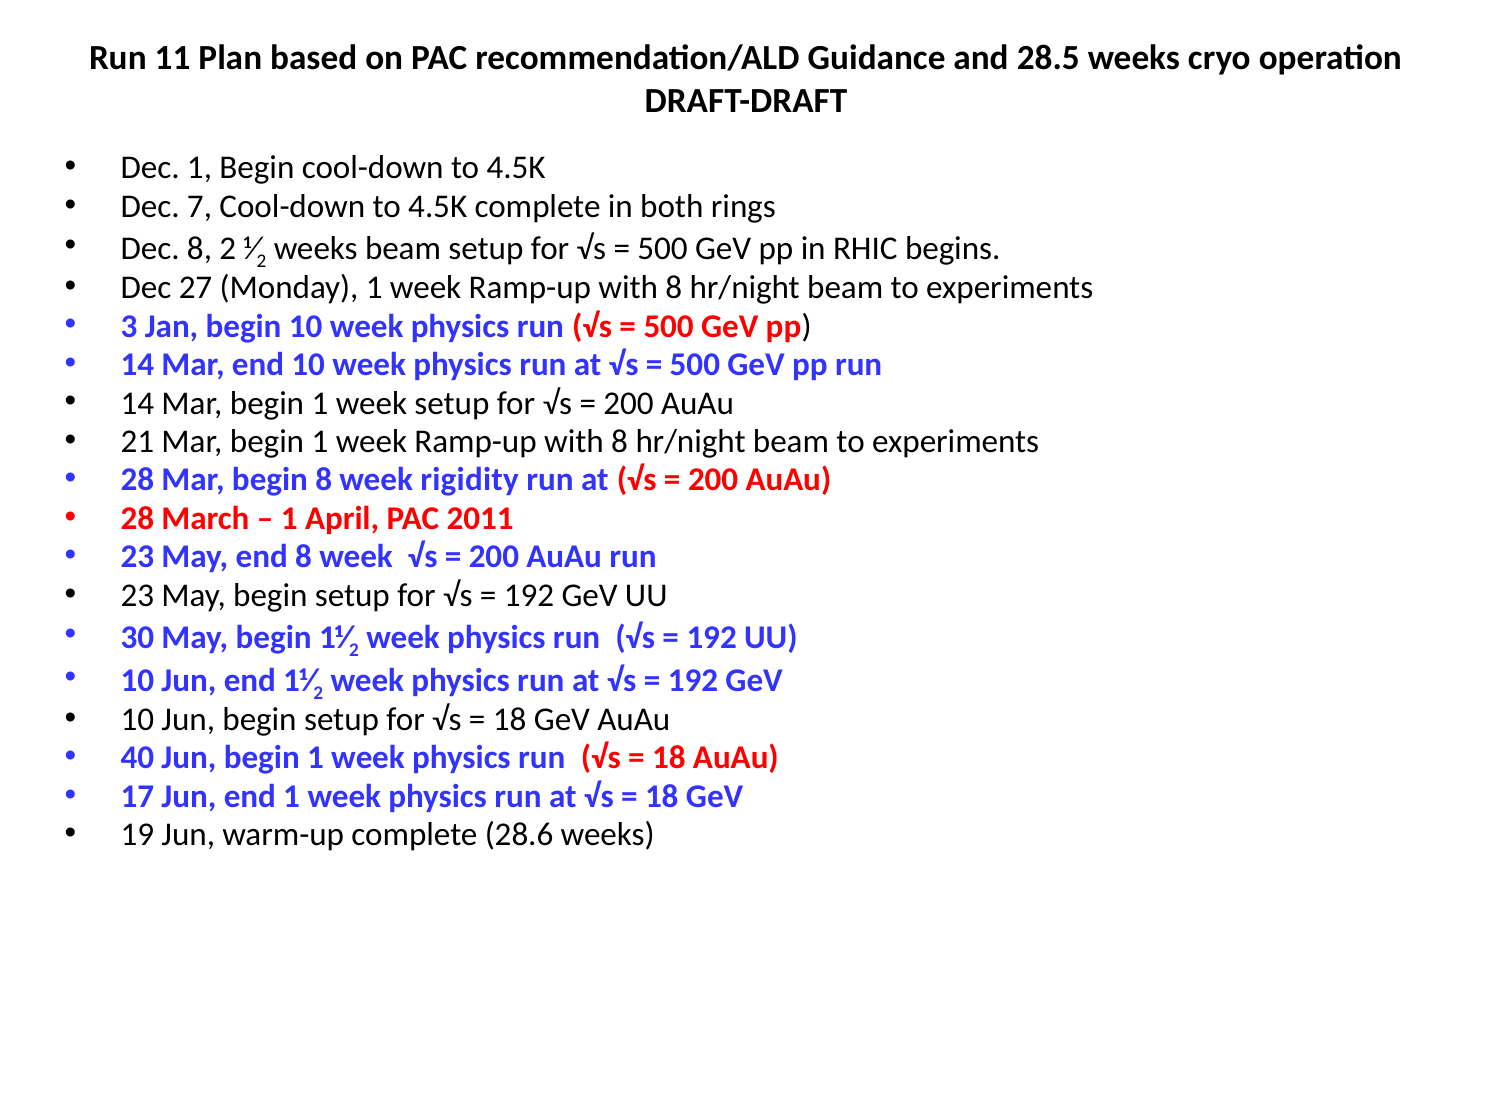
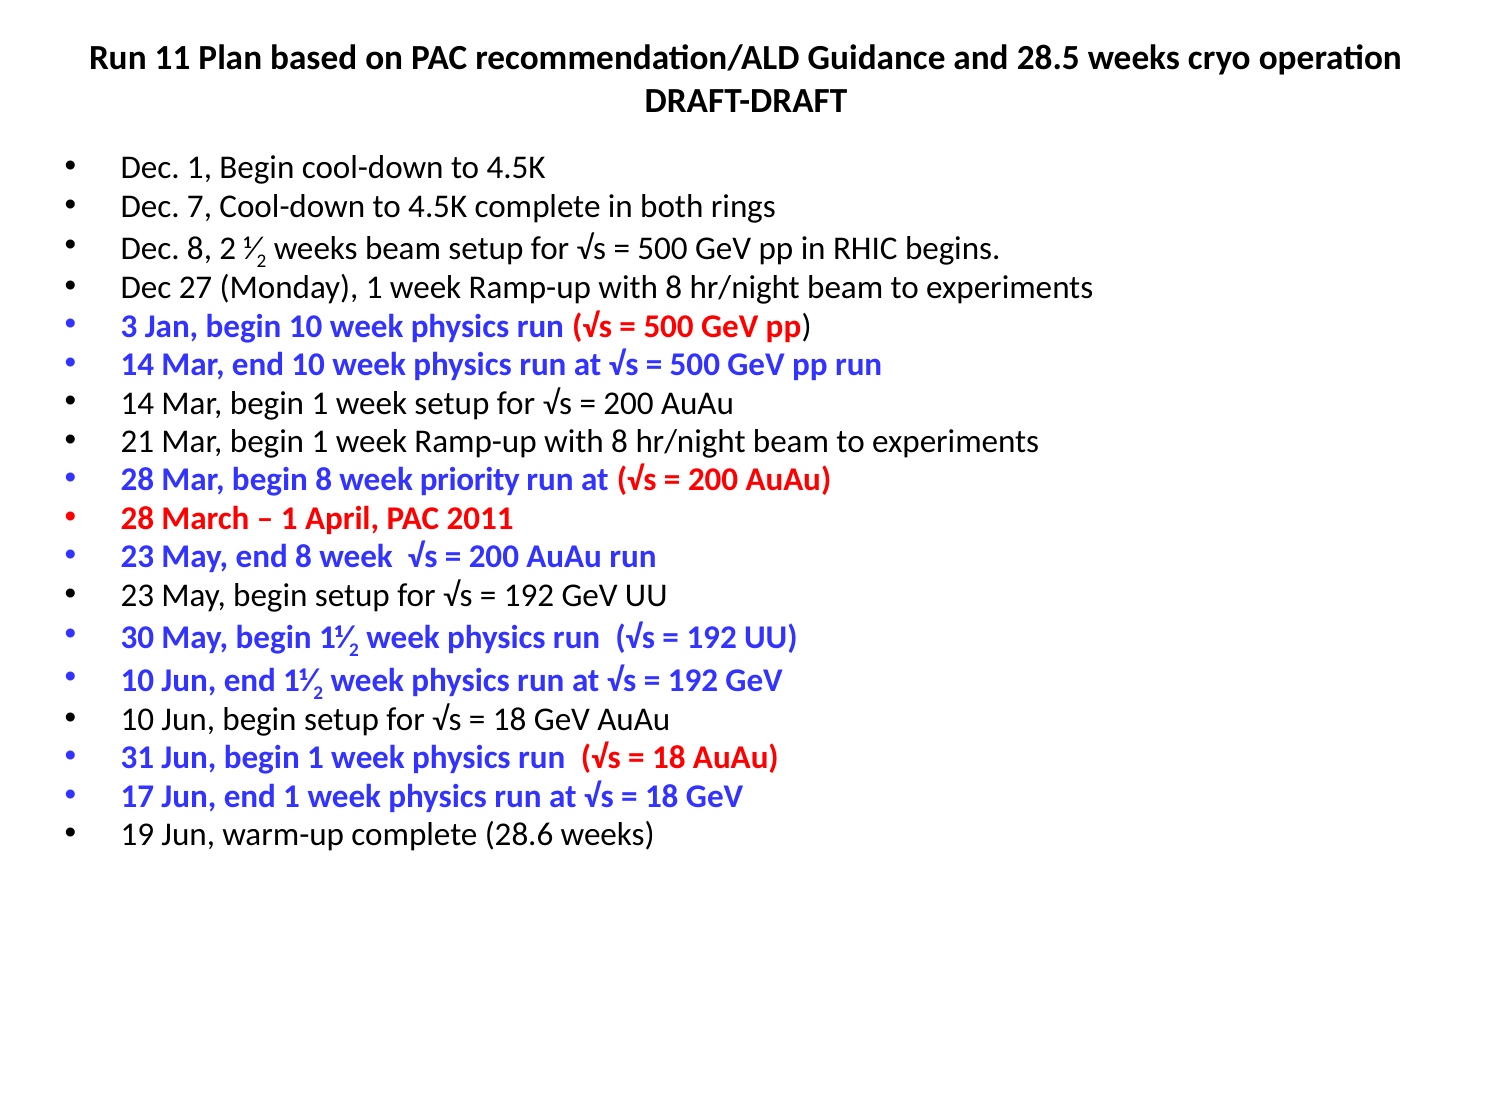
rigidity: rigidity -> priority (470, 480)
40: 40 -> 31 (137, 758)
